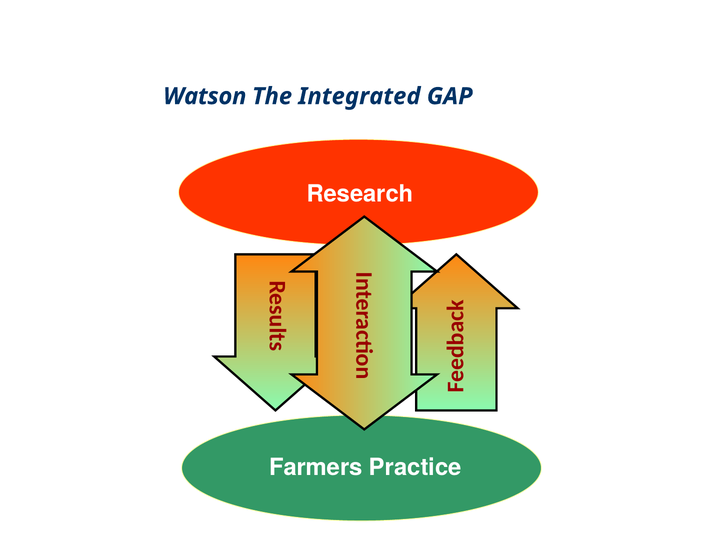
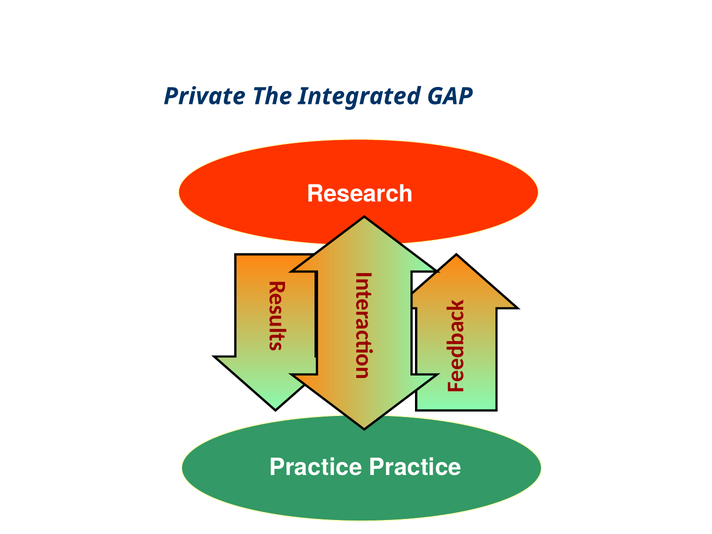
Watson: Watson -> Private (205, 96)
Farmers: Farmers -> Practice (316, 467)
